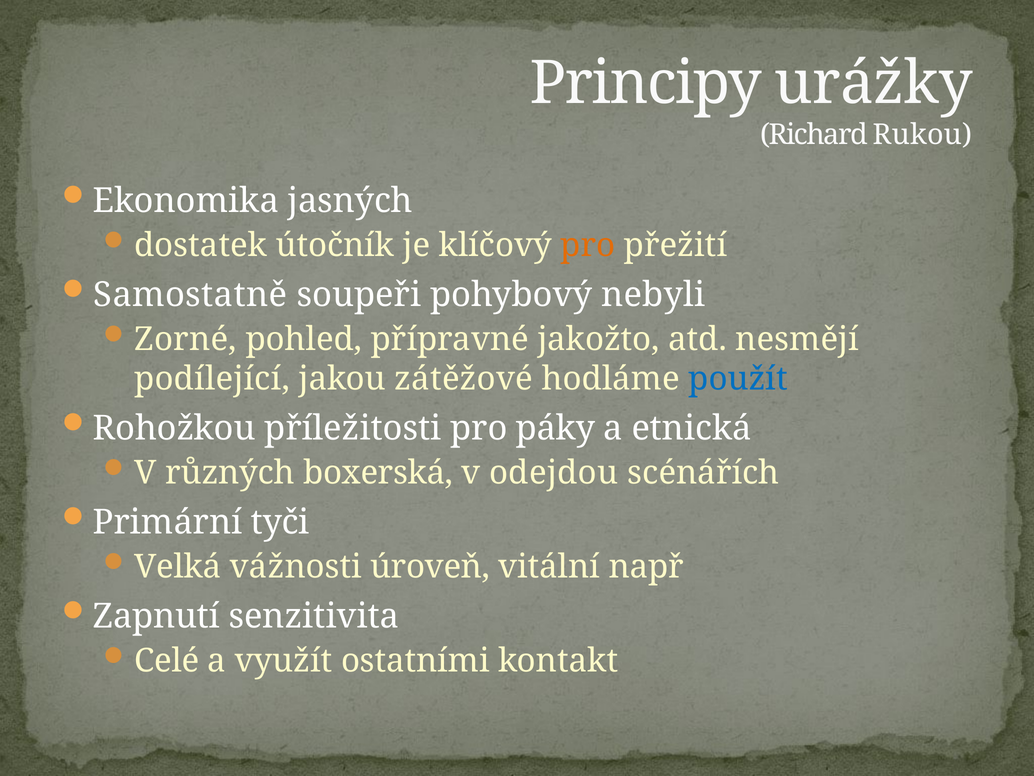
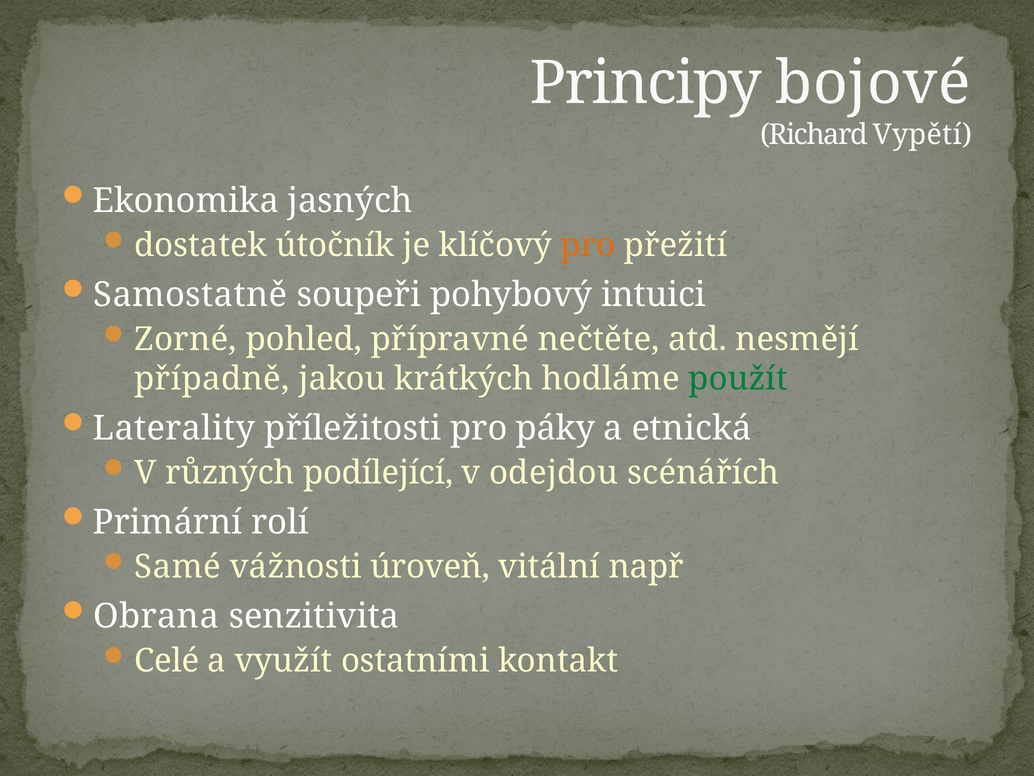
urážky: urážky -> bojové (873, 83)
Rukou: Rukou -> Vypětí (922, 135)
nebyli: nebyli -> intuici (654, 294)
jakožto: jakožto -> nečtěte (599, 339)
podílející: podílející -> případně (212, 379)
zátěžové: zátěžové -> krátkých (464, 379)
použít colour: blue -> green (738, 379)
Rohožkou: Rohožkou -> Laterality (174, 428)
boxerská: boxerská -> podílející (378, 473)
tyči: tyči -> rolí (280, 522)
Velká: Velká -> Samé (178, 567)
Zapnutí: Zapnutí -> Obrana (156, 616)
